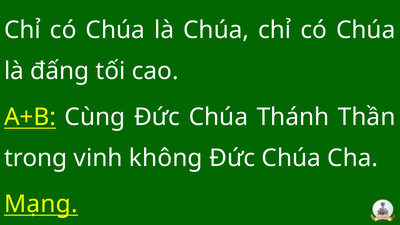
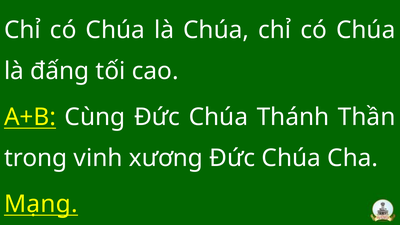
không: không -> xương (166, 158)
